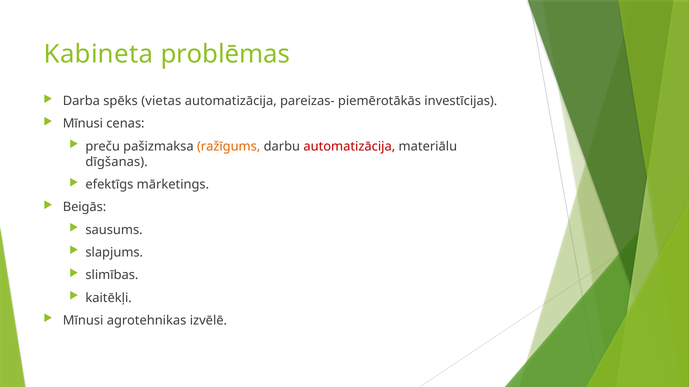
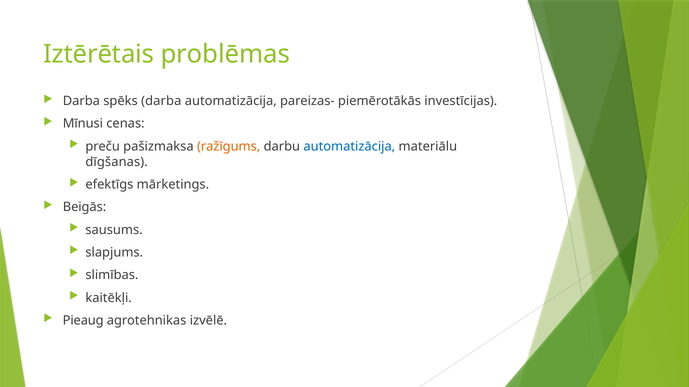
Kabineta: Kabineta -> Iztērētais (99, 54)
spēks vietas: vietas -> darba (161, 101)
automatizācija colour: red -> blue (349, 147)
Mīnusi: Mīnusi -> Pieaug (83, 321)
